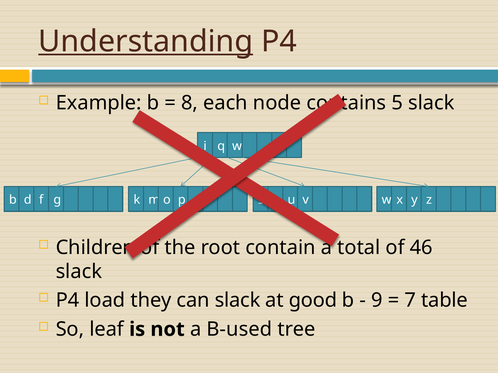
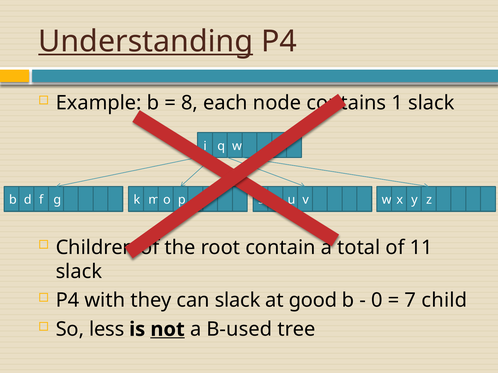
5: 5 -> 1 (397, 103)
46: 46 -> 11 (421, 248)
load: load -> with (105, 301)
9: 9 -> 0 (377, 301)
table: table -> child (444, 301)
leaf: leaf -> less (107, 330)
not underline: none -> present (168, 330)
